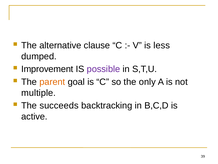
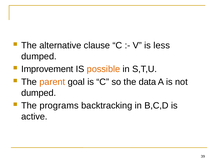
possible colour: purple -> orange (103, 69)
only: only -> data (147, 82)
multiple: multiple -> dumped (39, 93)
succeeds: succeeds -> programs (59, 105)
